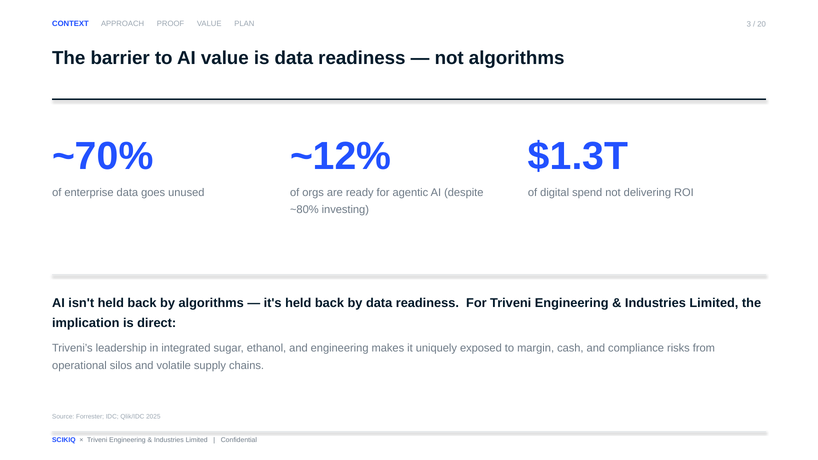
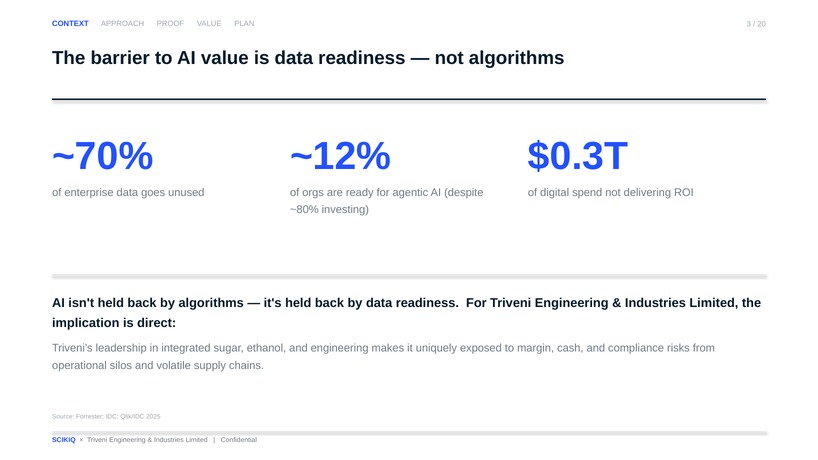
$1.3T: $1.3T -> $0.3T (578, 156)
